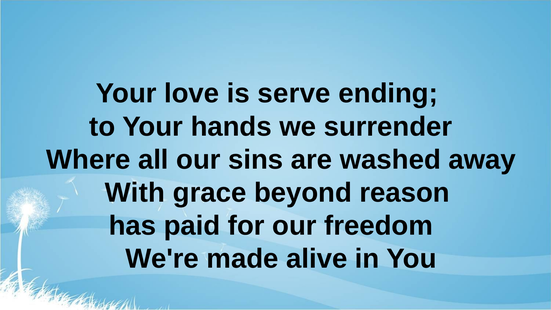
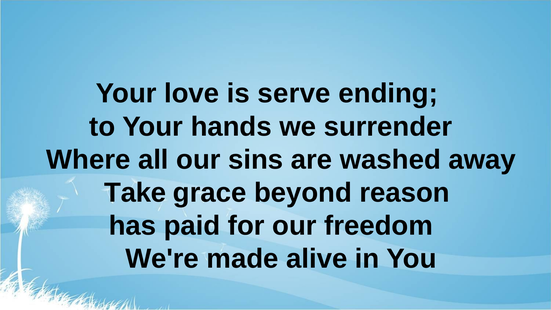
With: With -> Take (135, 193)
